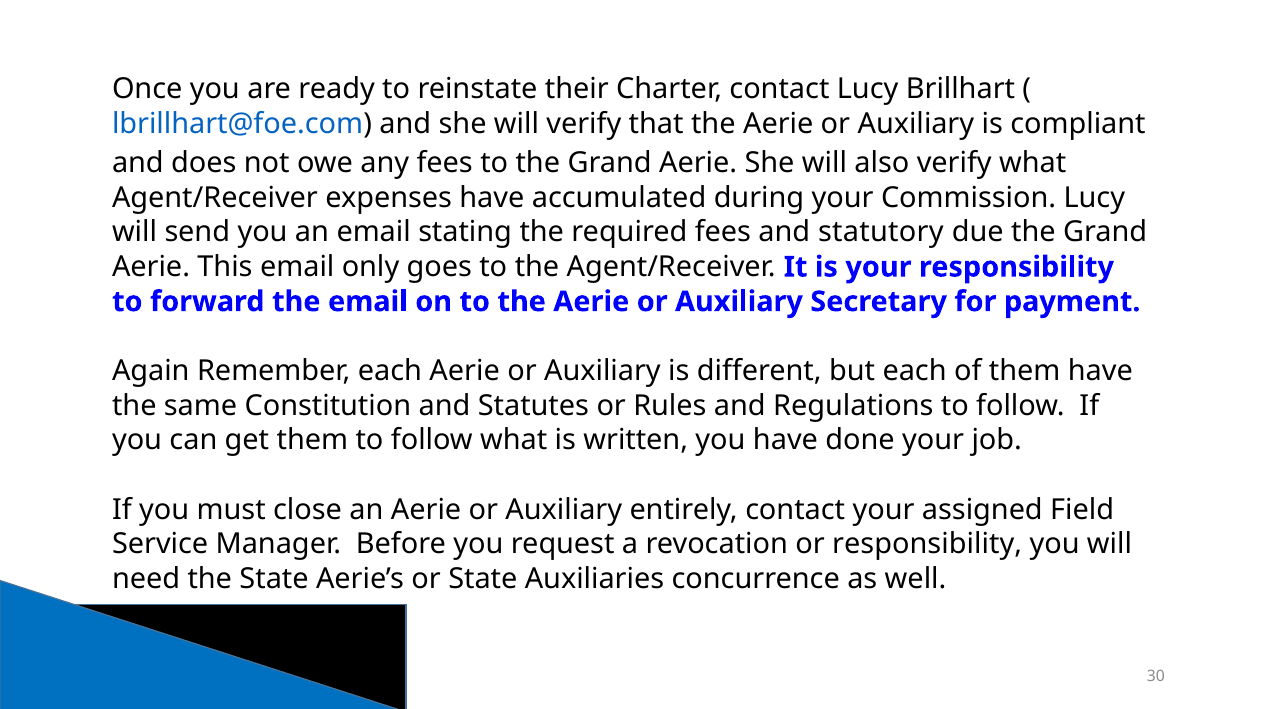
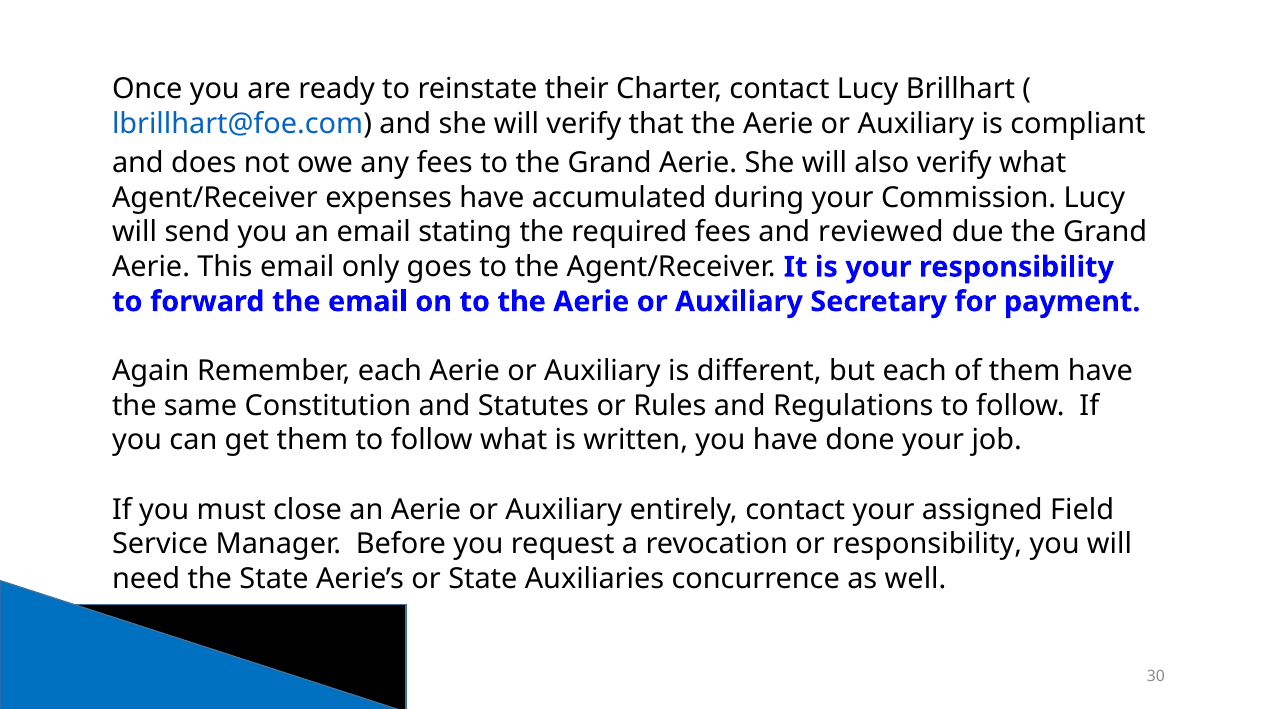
statutory: statutory -> reviewed (881, 232)
